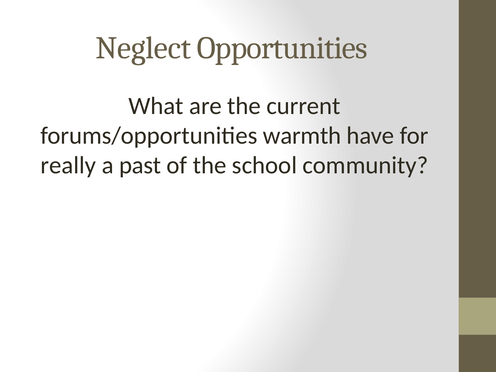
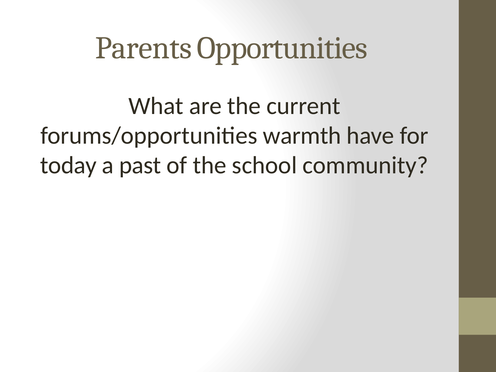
Neglect: Neglect -> Parents (143, 48)
really: really -> today (68, 165)
